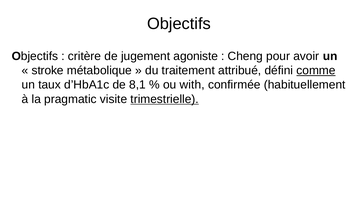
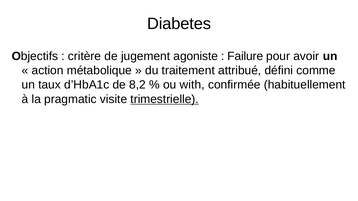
Objectifs: Objectifs -> Diabetes (179, 24)
Cheng: Cheng -> Failure (245, 56)
stroke: stroke -> action (48, 71)
comme underline: present -> none (316, 71)
8,1: 8,1 -> 8,2 (138, 85)
